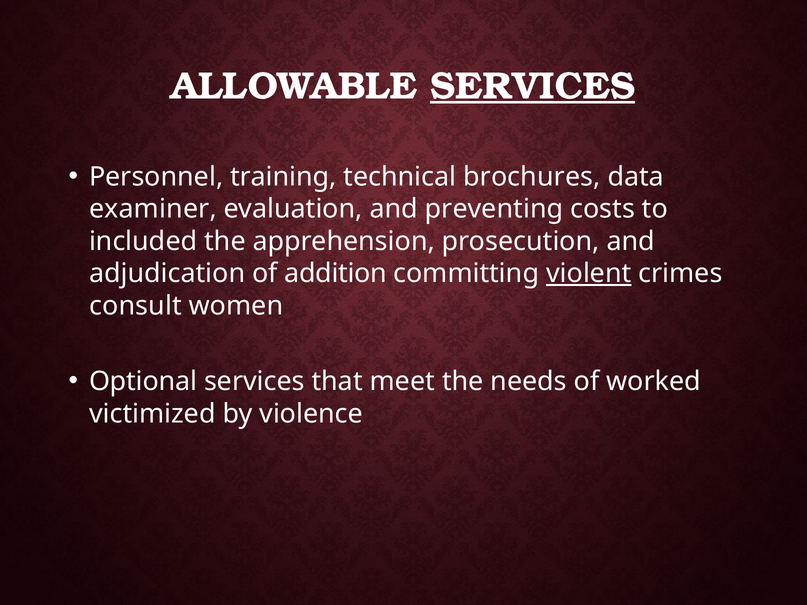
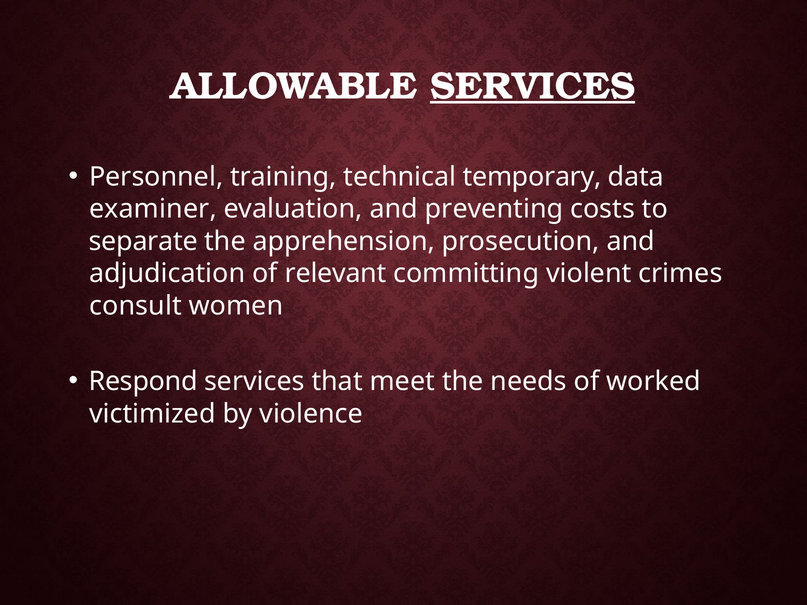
brochures: brochures -> temporary (532, 177)
included: included -> separate (143, 241)
addition: addition -> relevant (336, 274)
violent underline: present -> none (589, 274)
Optional: Optional -> Respond (143, 382)
